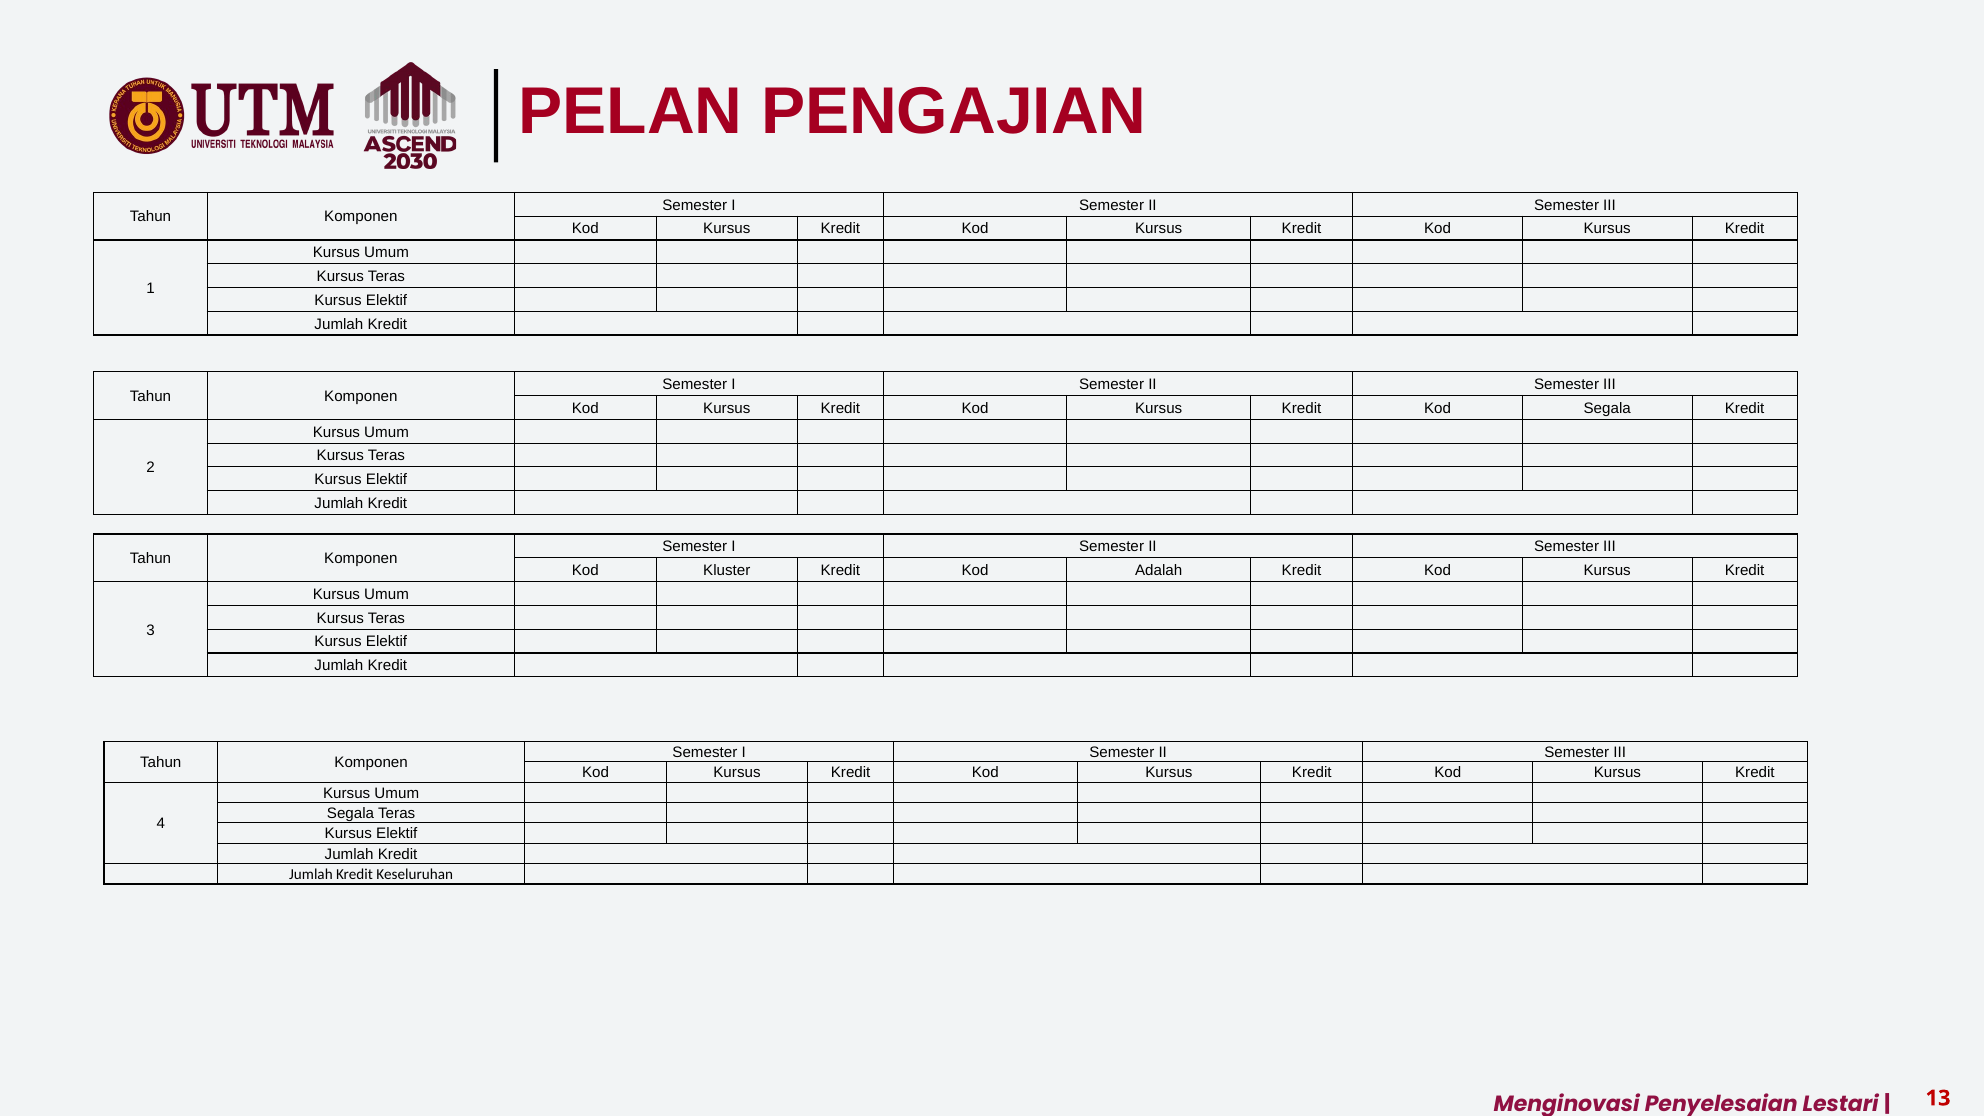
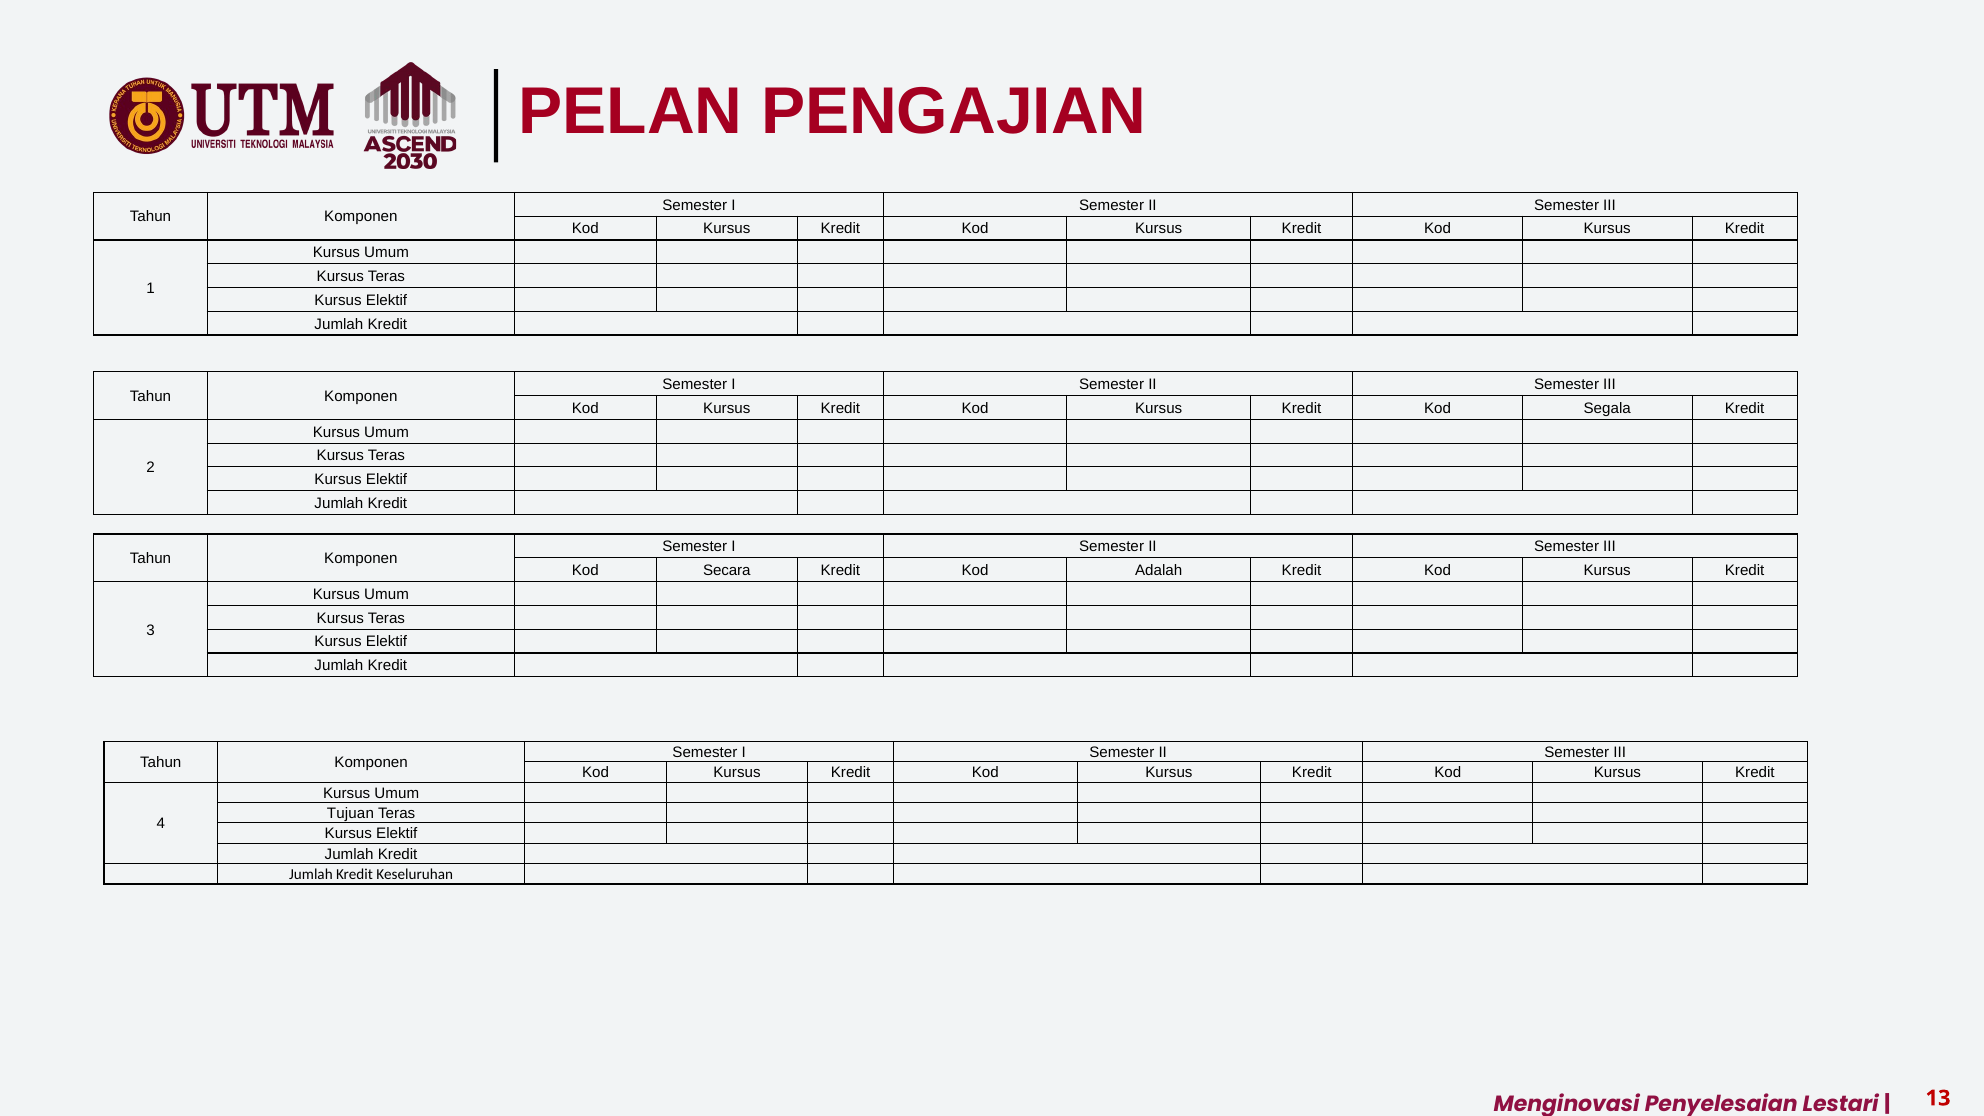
Kluster: Kluster -> Secara (727, 571)
Segala: Segala -> Tujuan (350, 814)
